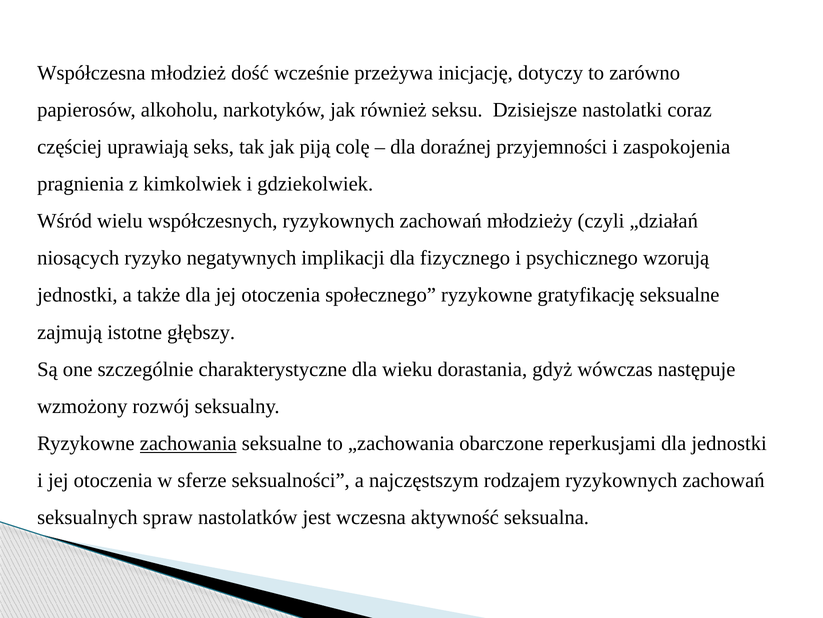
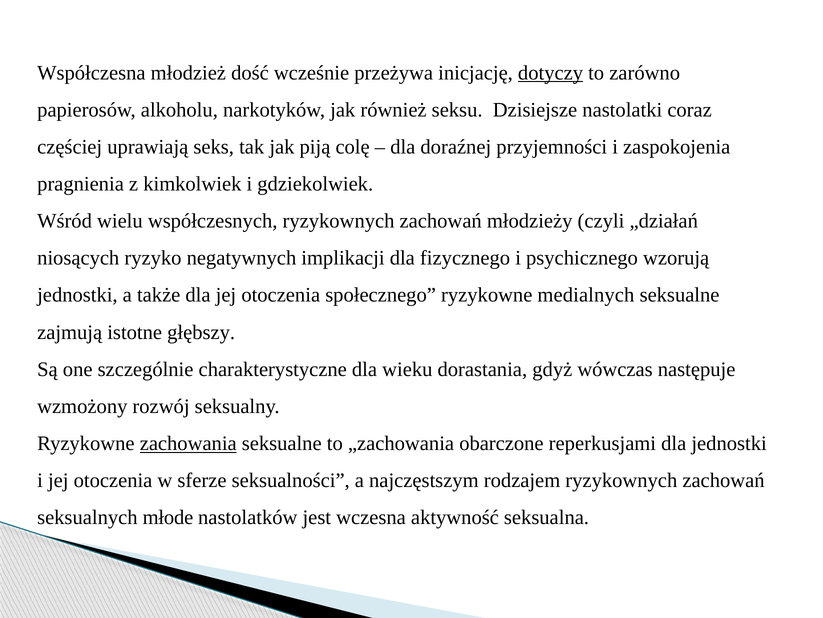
dotyczy underline: none -> present (551, 73)
gratyfikację: gratyfikację -> medialnych (586, 295)
spraw: spraw -> młode (168, 517)
